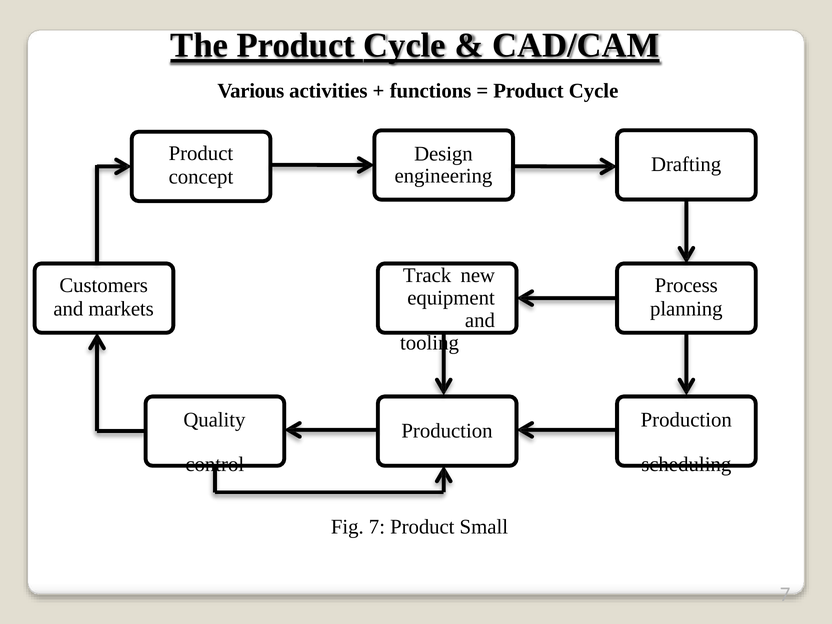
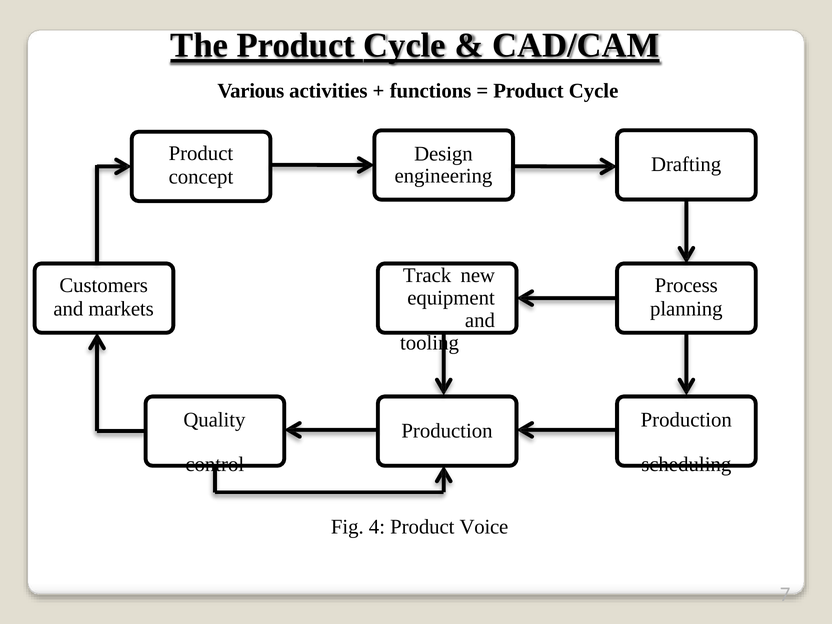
Fig 7: 7 -> 4 (377, 527)
Small: Small -> Voice (484, 527)
